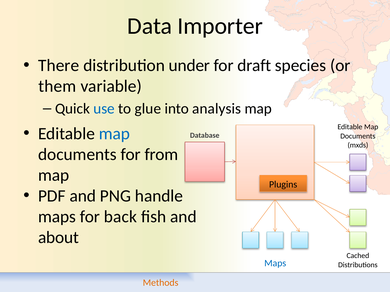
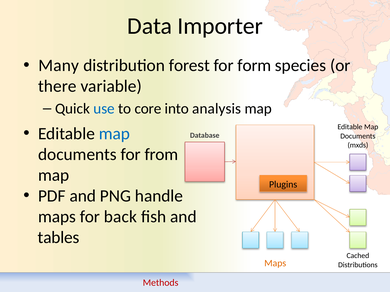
There: There -> Many (59, 66)
under: under -> forest (189, 66)
draft: draft -> form (254, 66)
them: them -> there (57, 86)
glue: glue -> core (148, 109)
about: about -> tables (59, 238)
Maps colour: blue -> orange (275, 264)
Methods colour: orange -> red (161, 283)
